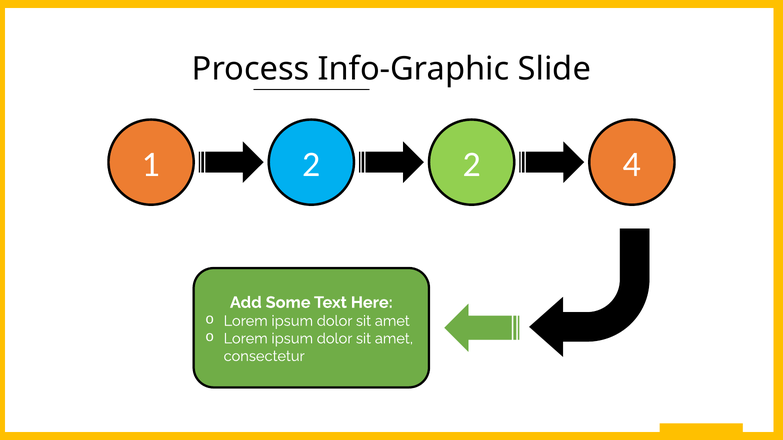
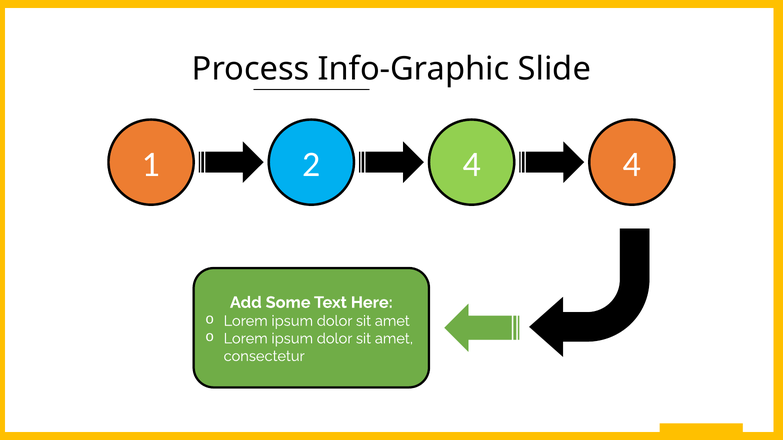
2 2: 2 -> 4 (472, 165)
